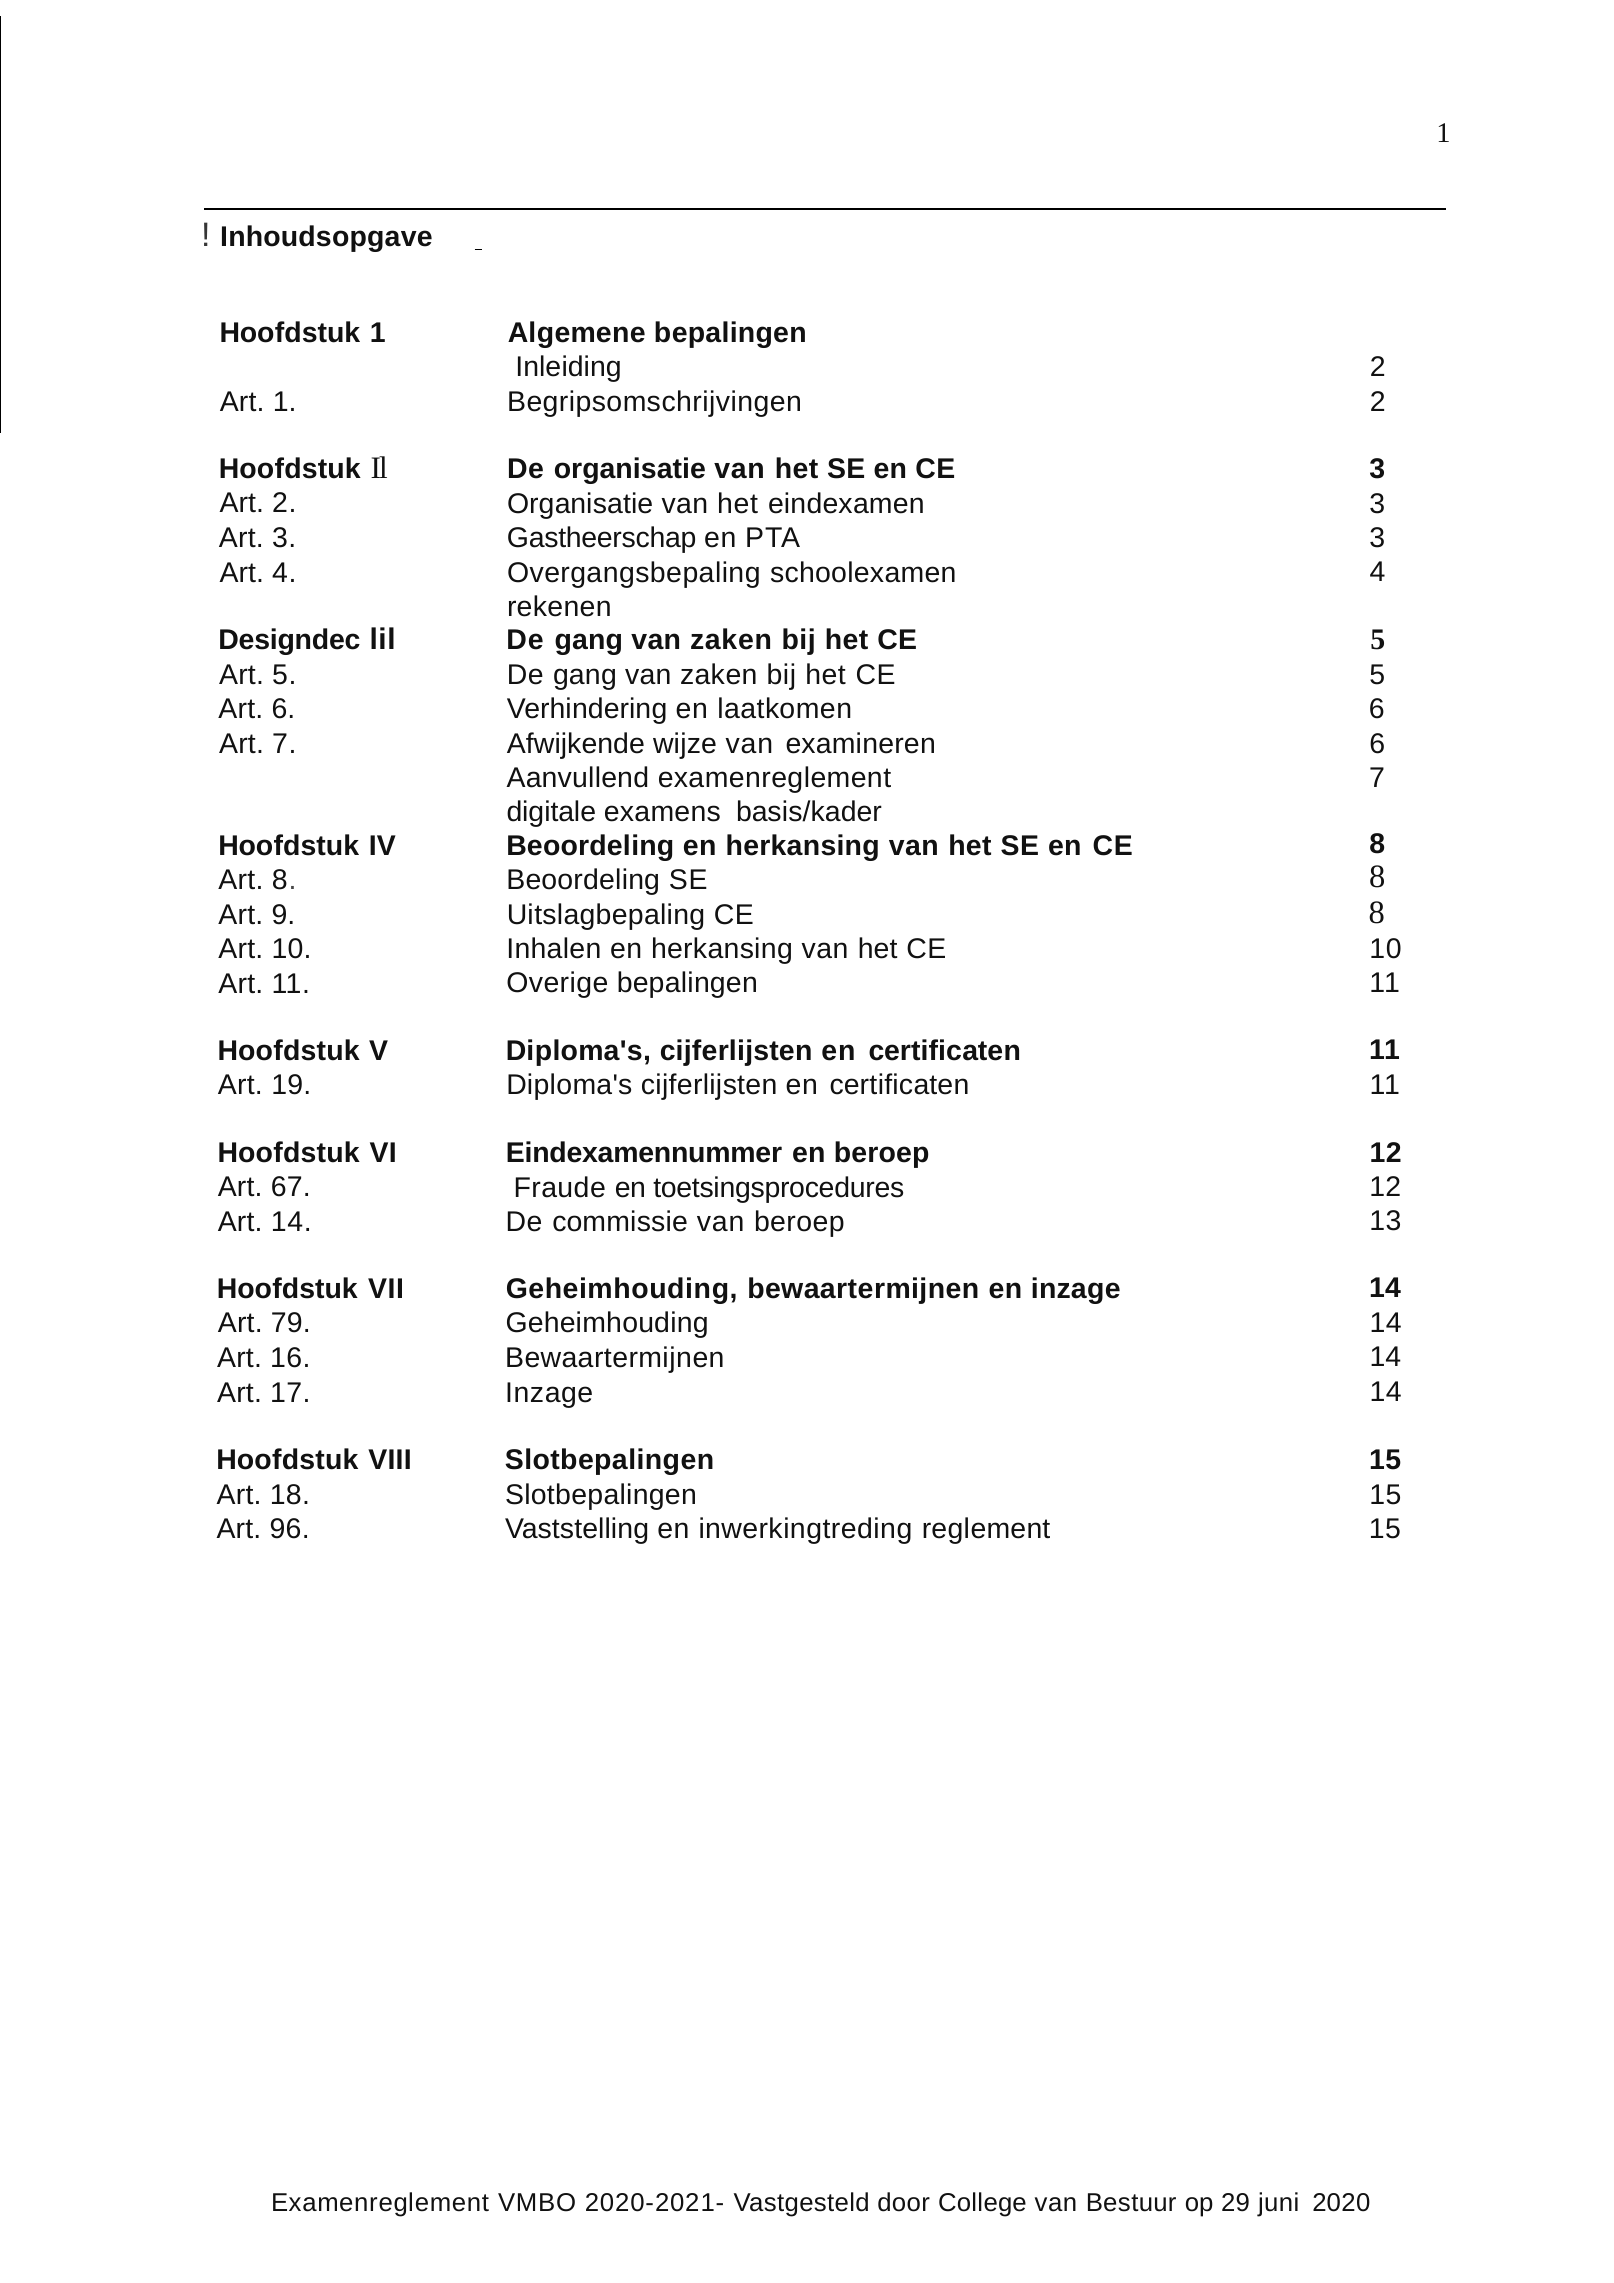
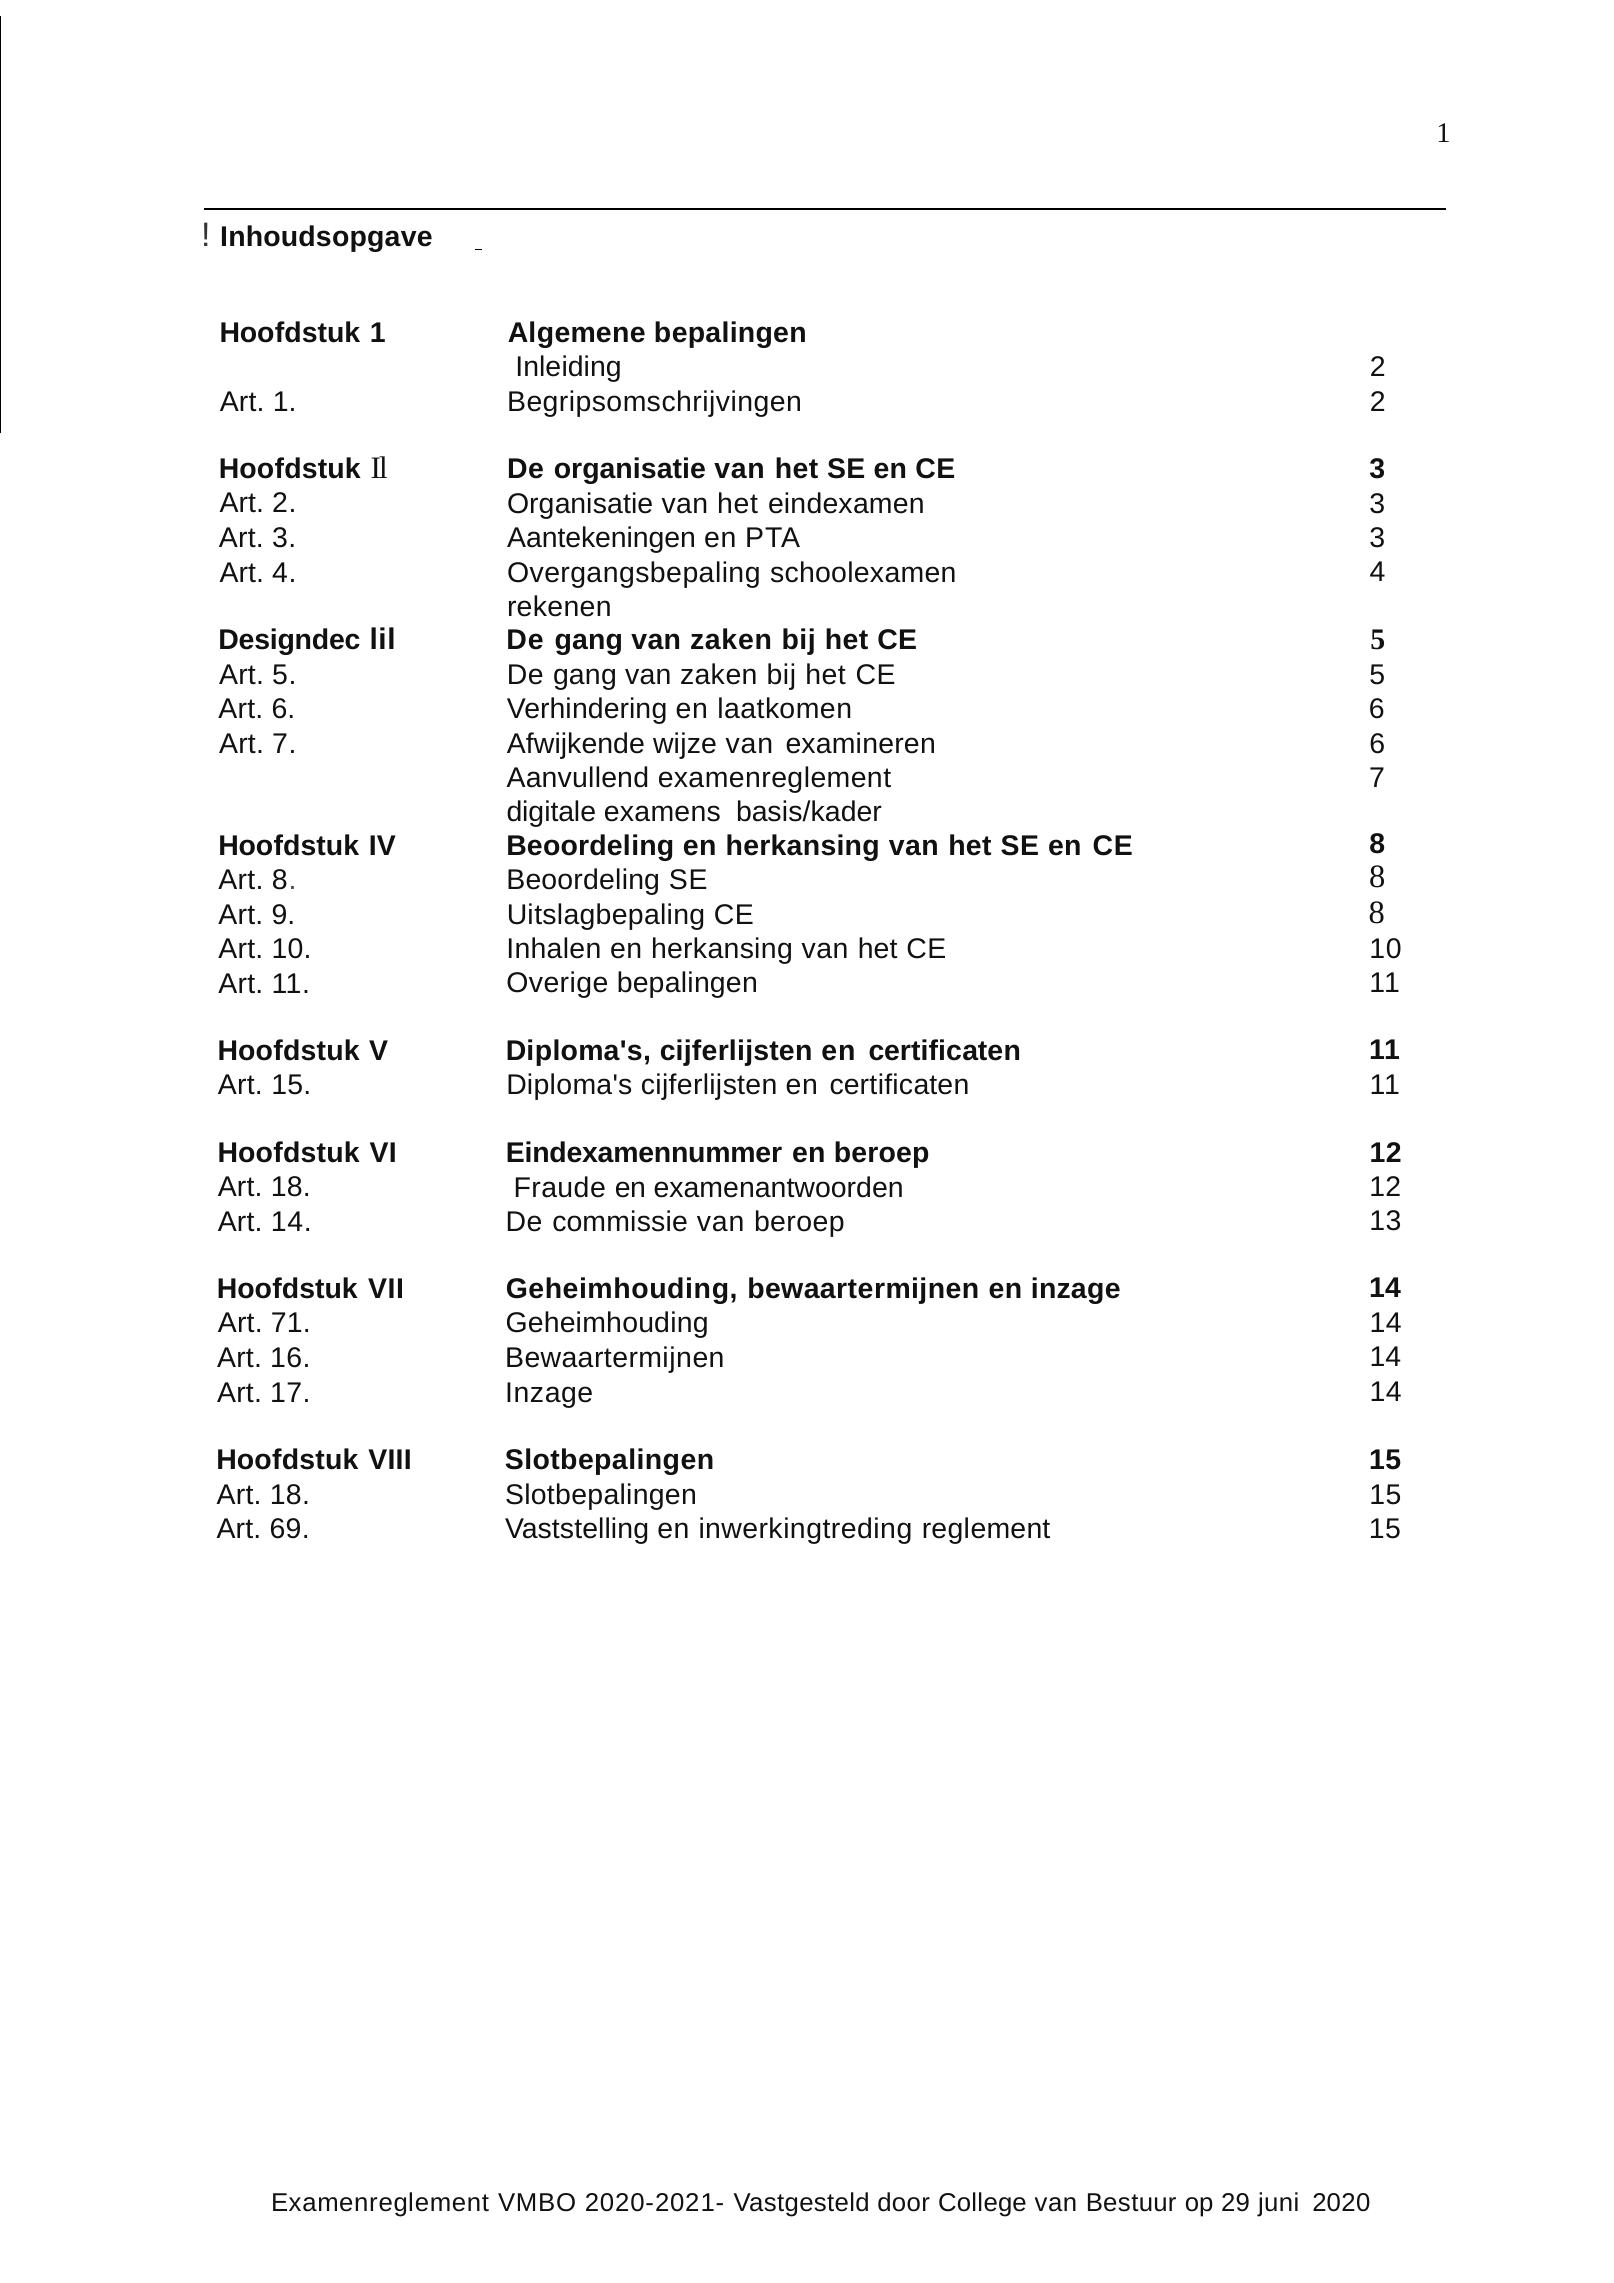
Gastheerschap: Gastheerschap -> Aantekeningen (602, 538)
Art 19: 19 -> 15 (291, 1085)
67: 67 -> 18 (291, 1187)
toetsingsprocedures: toetsingsprocedures -> examenantwoorden (779, 1187)
79: 79 -> 71 (291, 1323)
96: 96 -> 69 (290, 1529)
